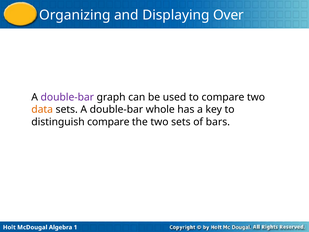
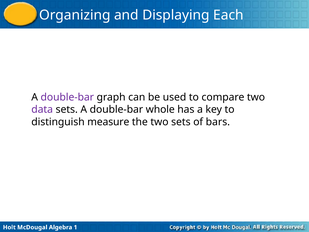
Over: Over -> Each (228, 15)
data colour: orange -> purple (42, 109)
distinguish compare: compare -> measure (108, 122)
